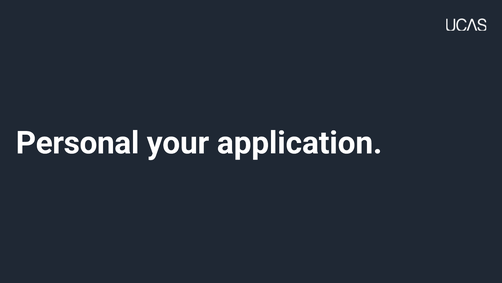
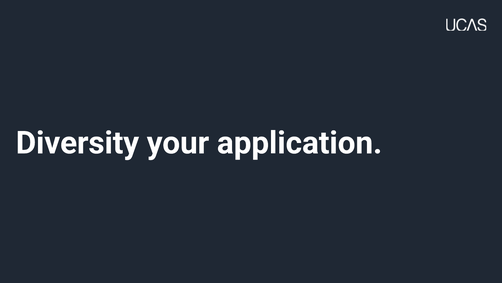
Personal: Personal -> Diversity (77, 143)
